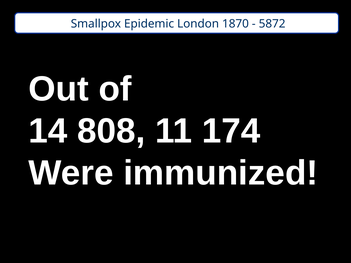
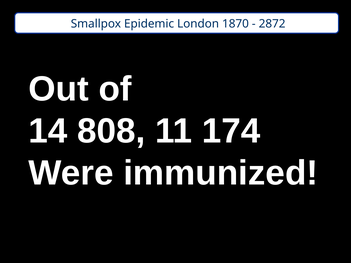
5872: 5872 -> 2872 (272, 24)
